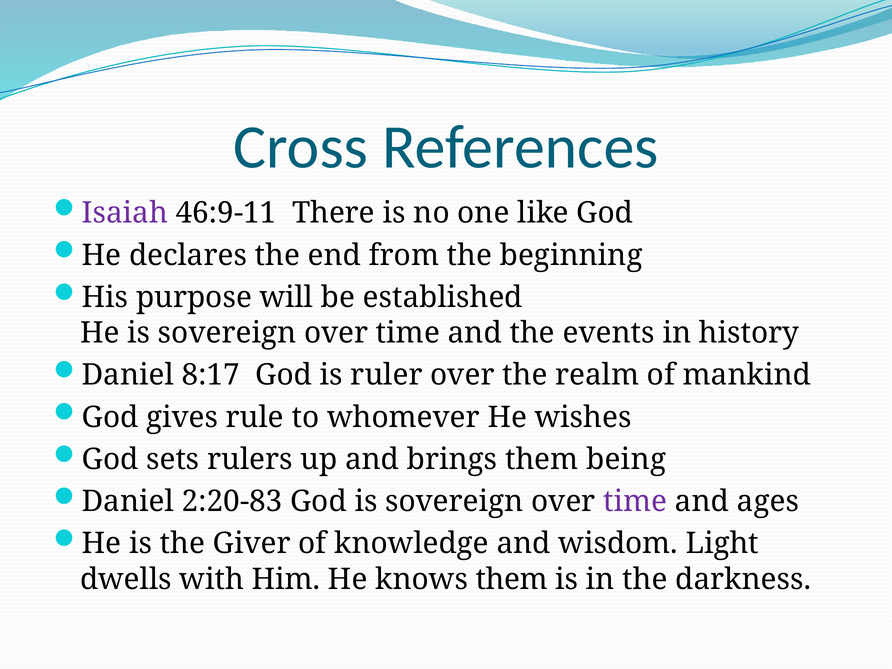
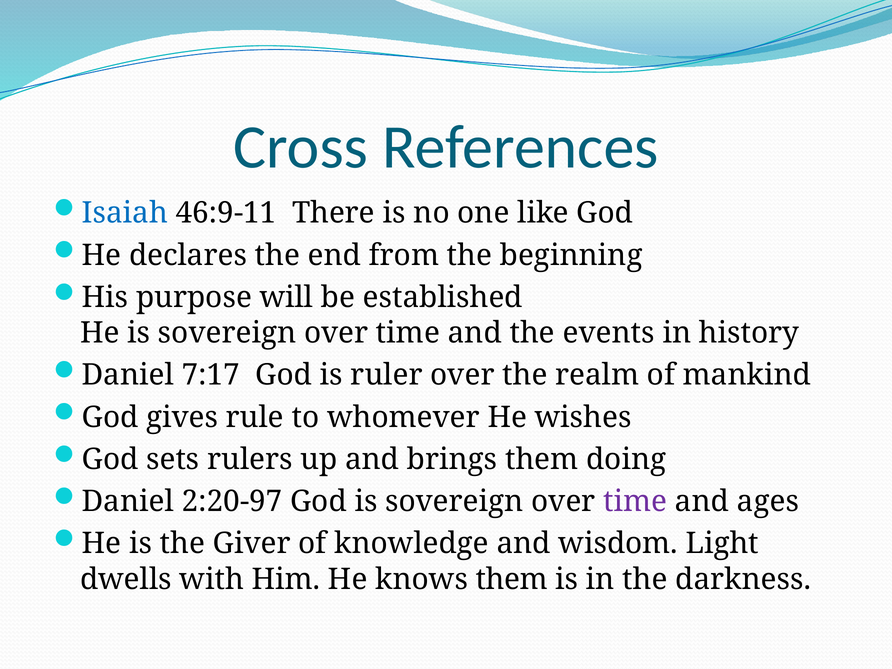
Isaiah colour: purple -> blue (125, 213)
8:17: 8:17 -> 7:17 (211, 375)
being: being -> doing (626, 459)
2:20-83: 2:20-83 -> 2:20-97 (232, 501)
